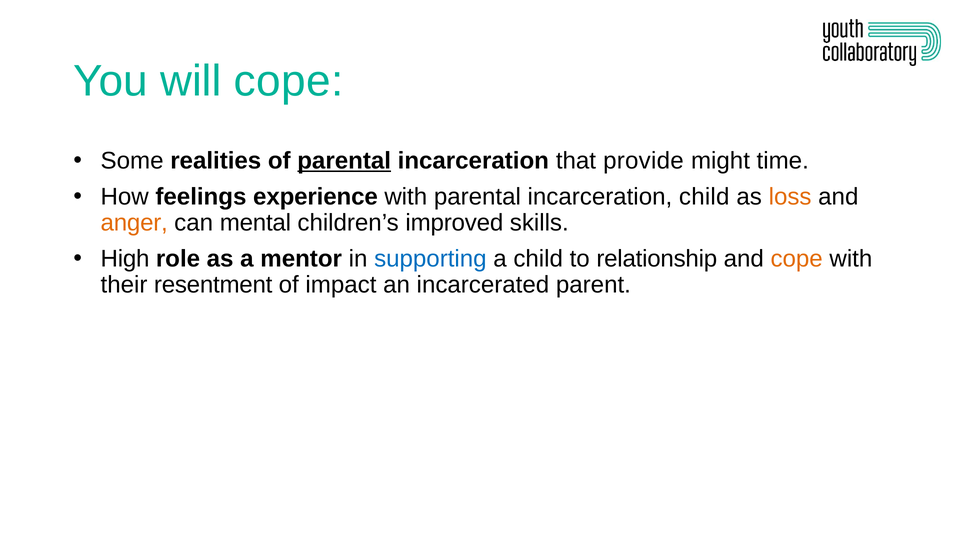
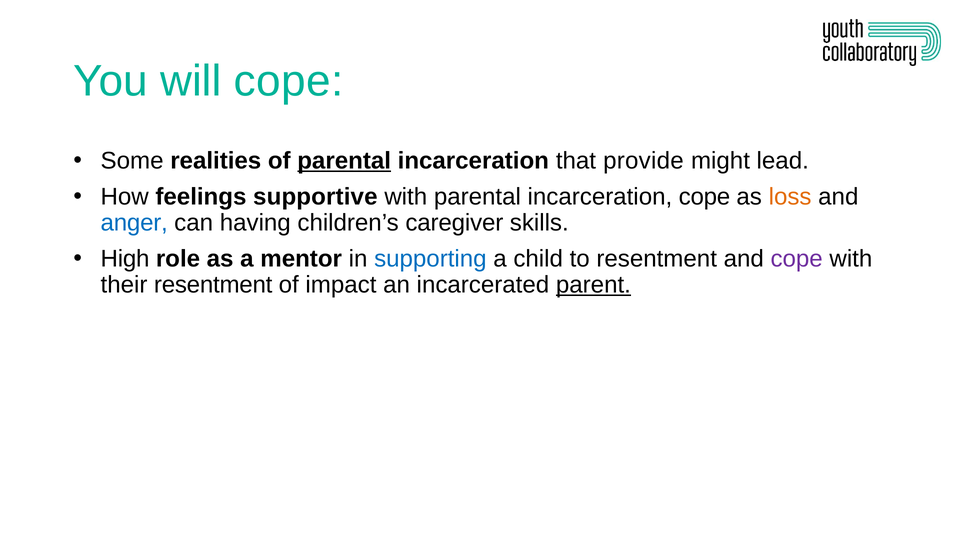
time: time -> lead (783, 161)
experience: experience -> supportive (315, 197)
incarceration child: child -> cope (704, 197)
anger colour: orange -> blue (134, 223)
mental: mental -> having (255, 223)
improved: improved -> caregiver (454, 223)
to relationship: relationship -> resentment (657, 259)
cope colour: orange -> purple (797, 259)
parent underline: none -> present (593, 285)
